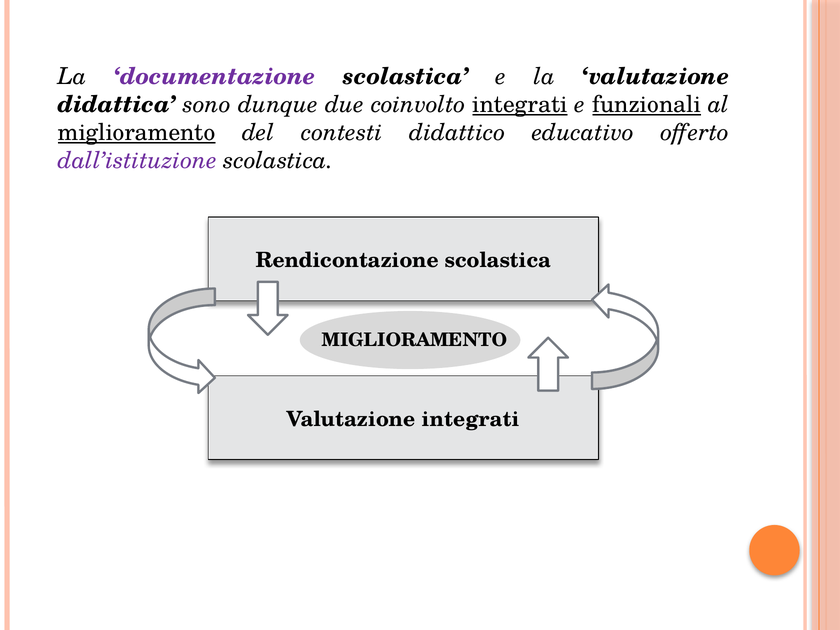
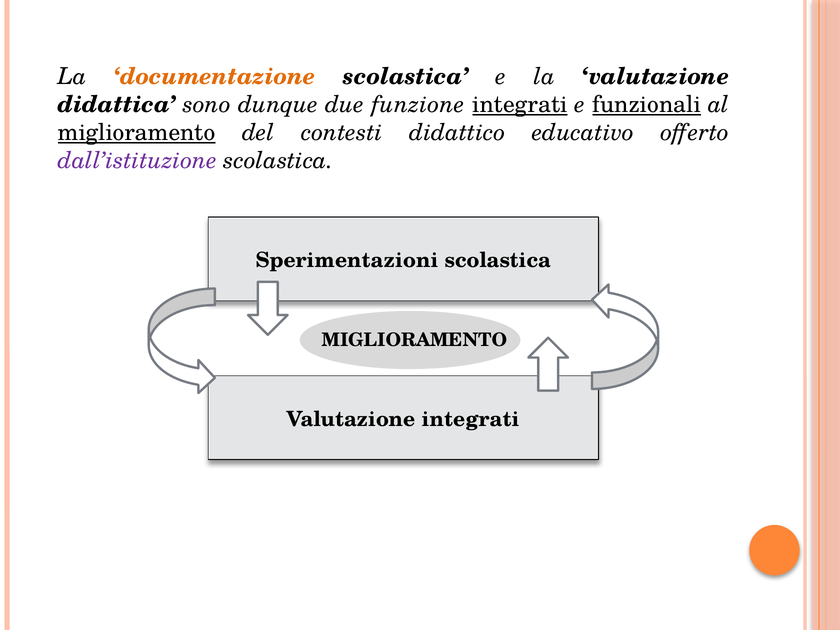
documentazione colour: purple -> orange (215, 77)
coinvolto: coinvolto -> funzione (418, 105)
Rendicontazione: Rendicontazione -> Sperimentazioni (347, 260)
